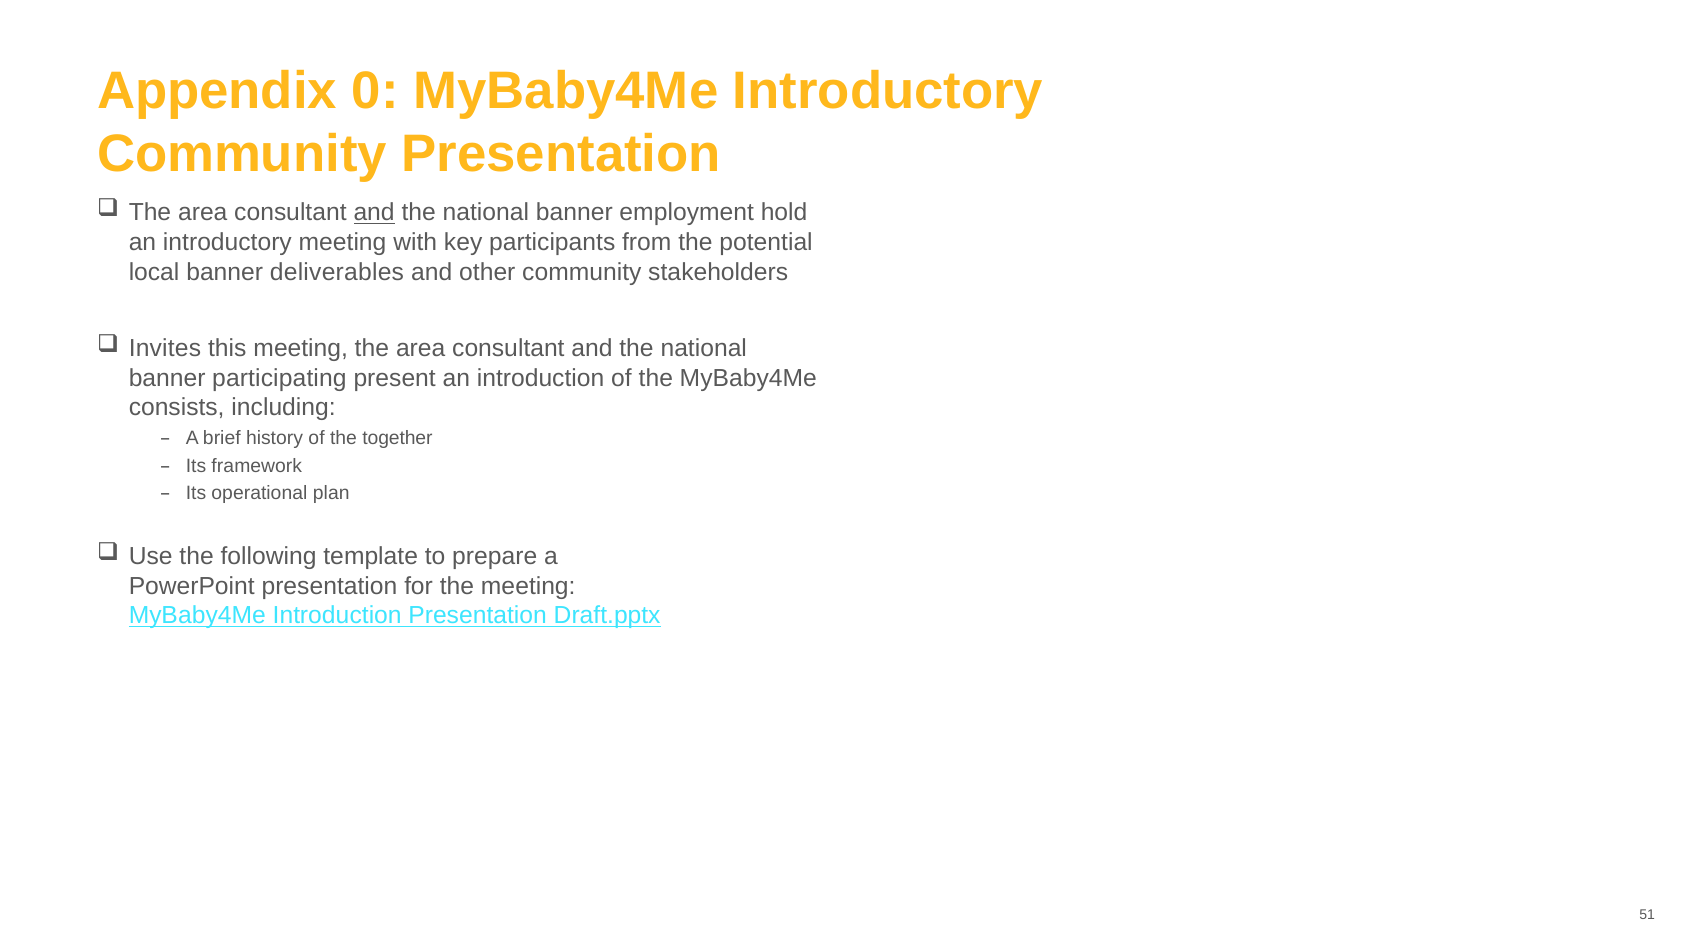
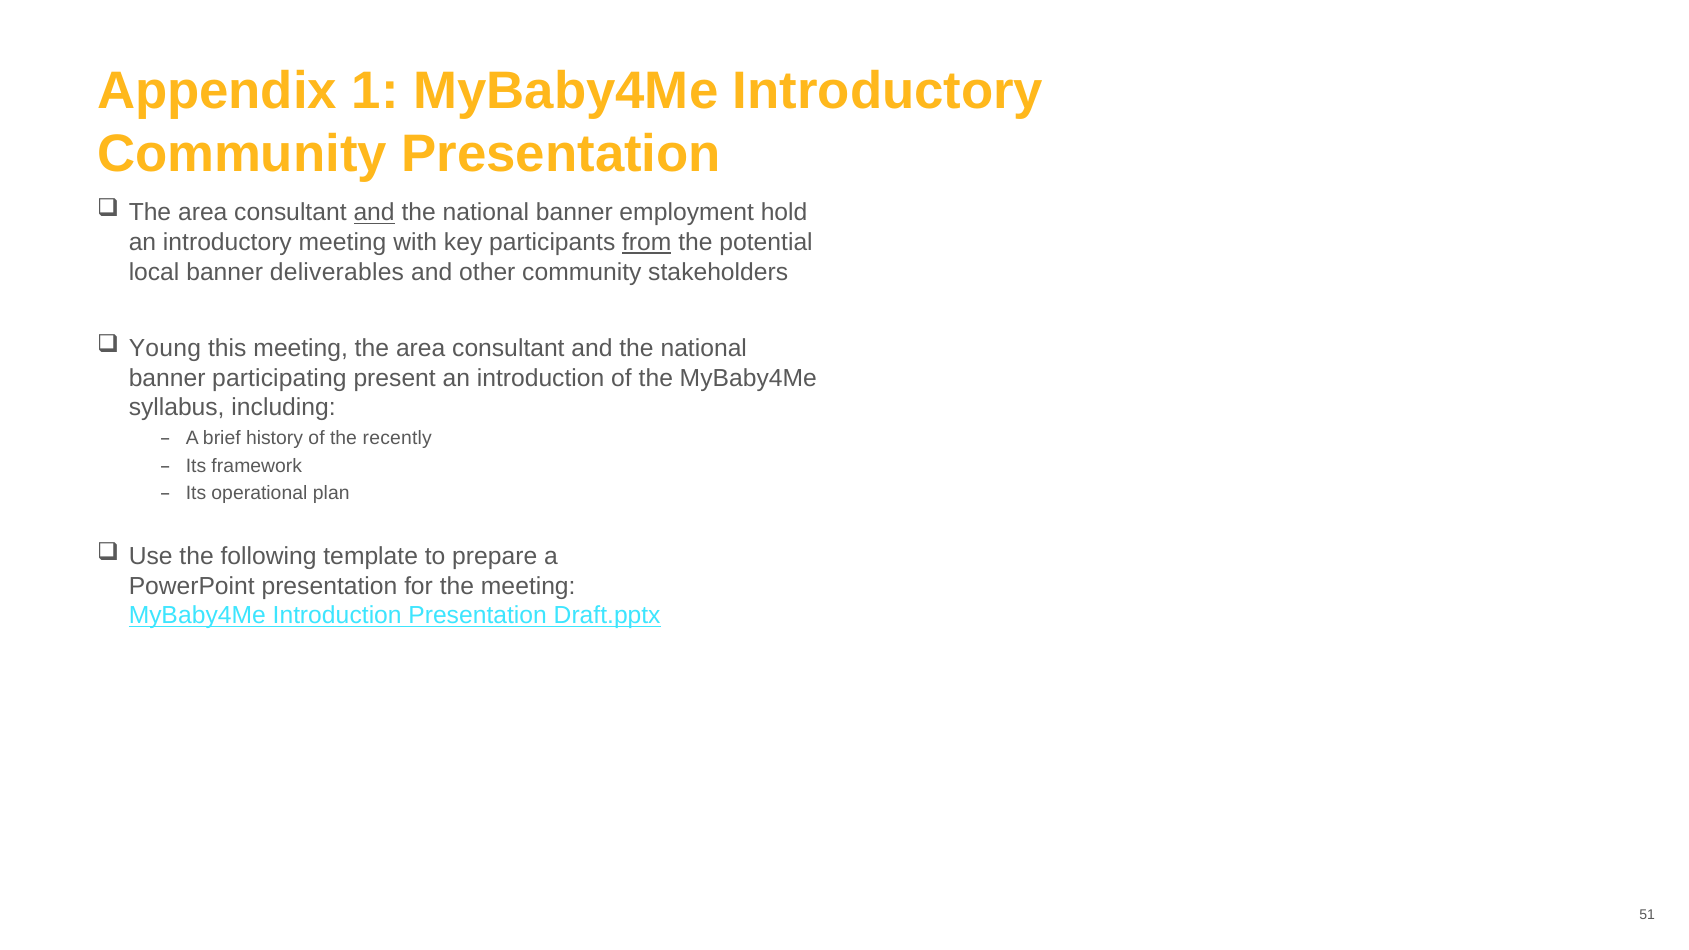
0: 0 -> 1 (375, 91)
from underline: none -> present (647, 242)
Invites: Invites -> Young (165, 349)
consists: consists -> syllabus (177, 408)
together: together -> recently (397, 438)
